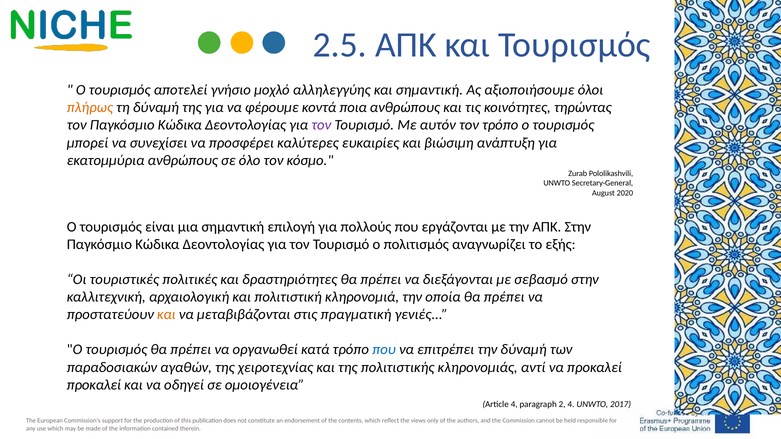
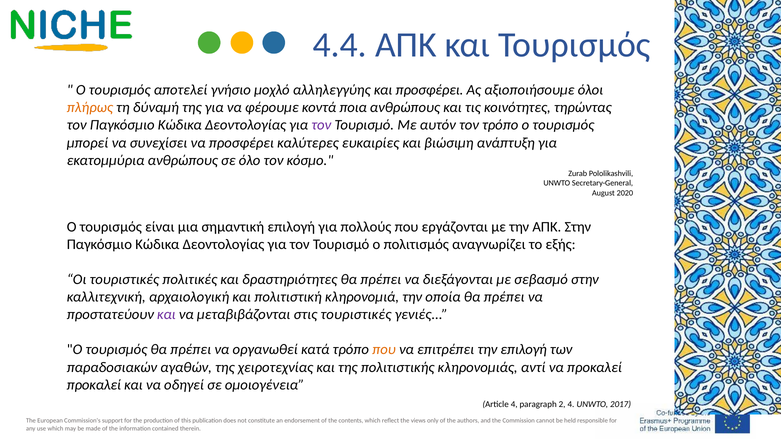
2.5: 2.5 -> 4.4 (340, 45)
και σημαντική: σημαντική -> προσφέρει (430, 90)
και colour: orange -> purple (166, 315)
στις πραγματική: πραγματική -> τουριστικές (356, 315)
που colour: blue -> orange (384, 350)
την δύναμή: δύναμή -> επιλογή (524, 350)
